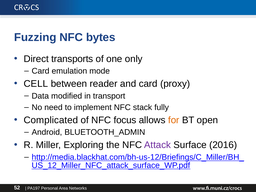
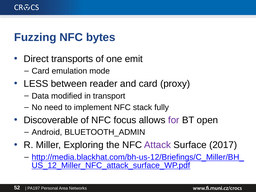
only: only -> emit (134, 59)
CELL: CELL -> LESS (36, 84)
Complicated: Complicated -> Discoverable (51, 120)
for colour: orange -> purple (174, 120)
2016: 2016 -> 2017 (223, 145)
